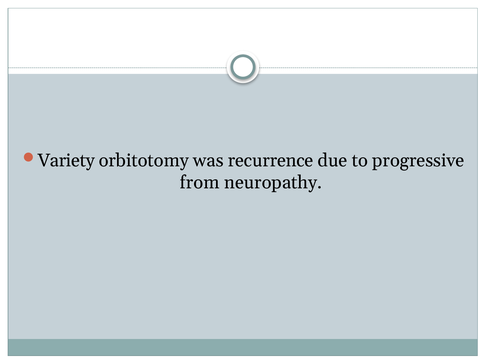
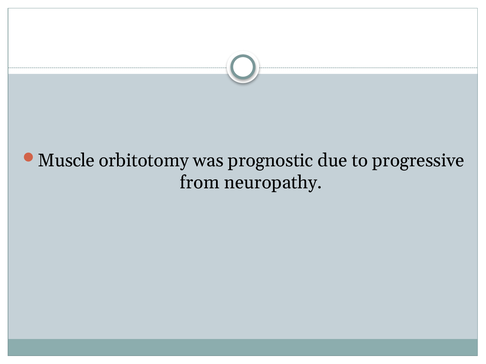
Variety: Variety -> Muscle (66, 161)
recurrence: recurrence -> prognostic (271, 161)
